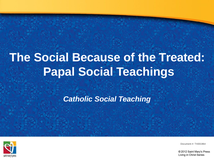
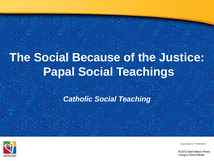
Treated: Treated -> Justice (182, 57)
